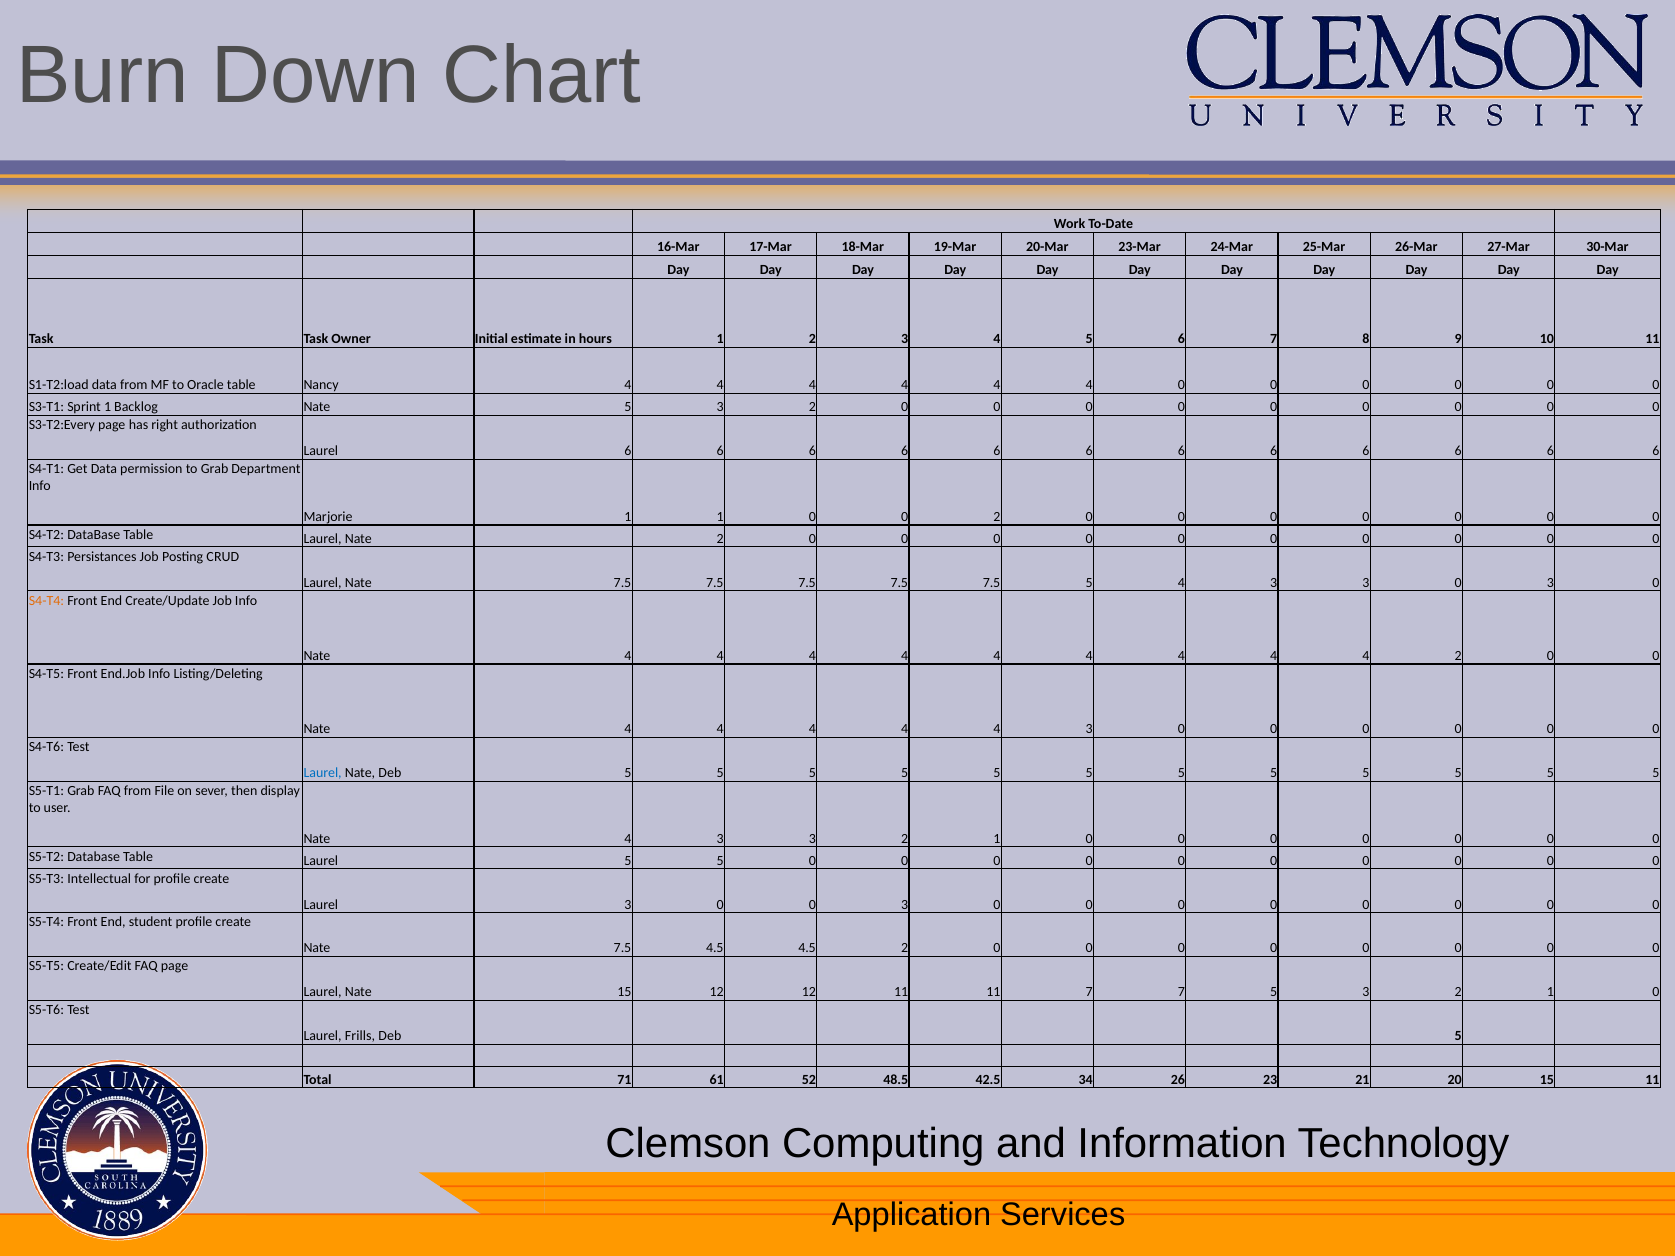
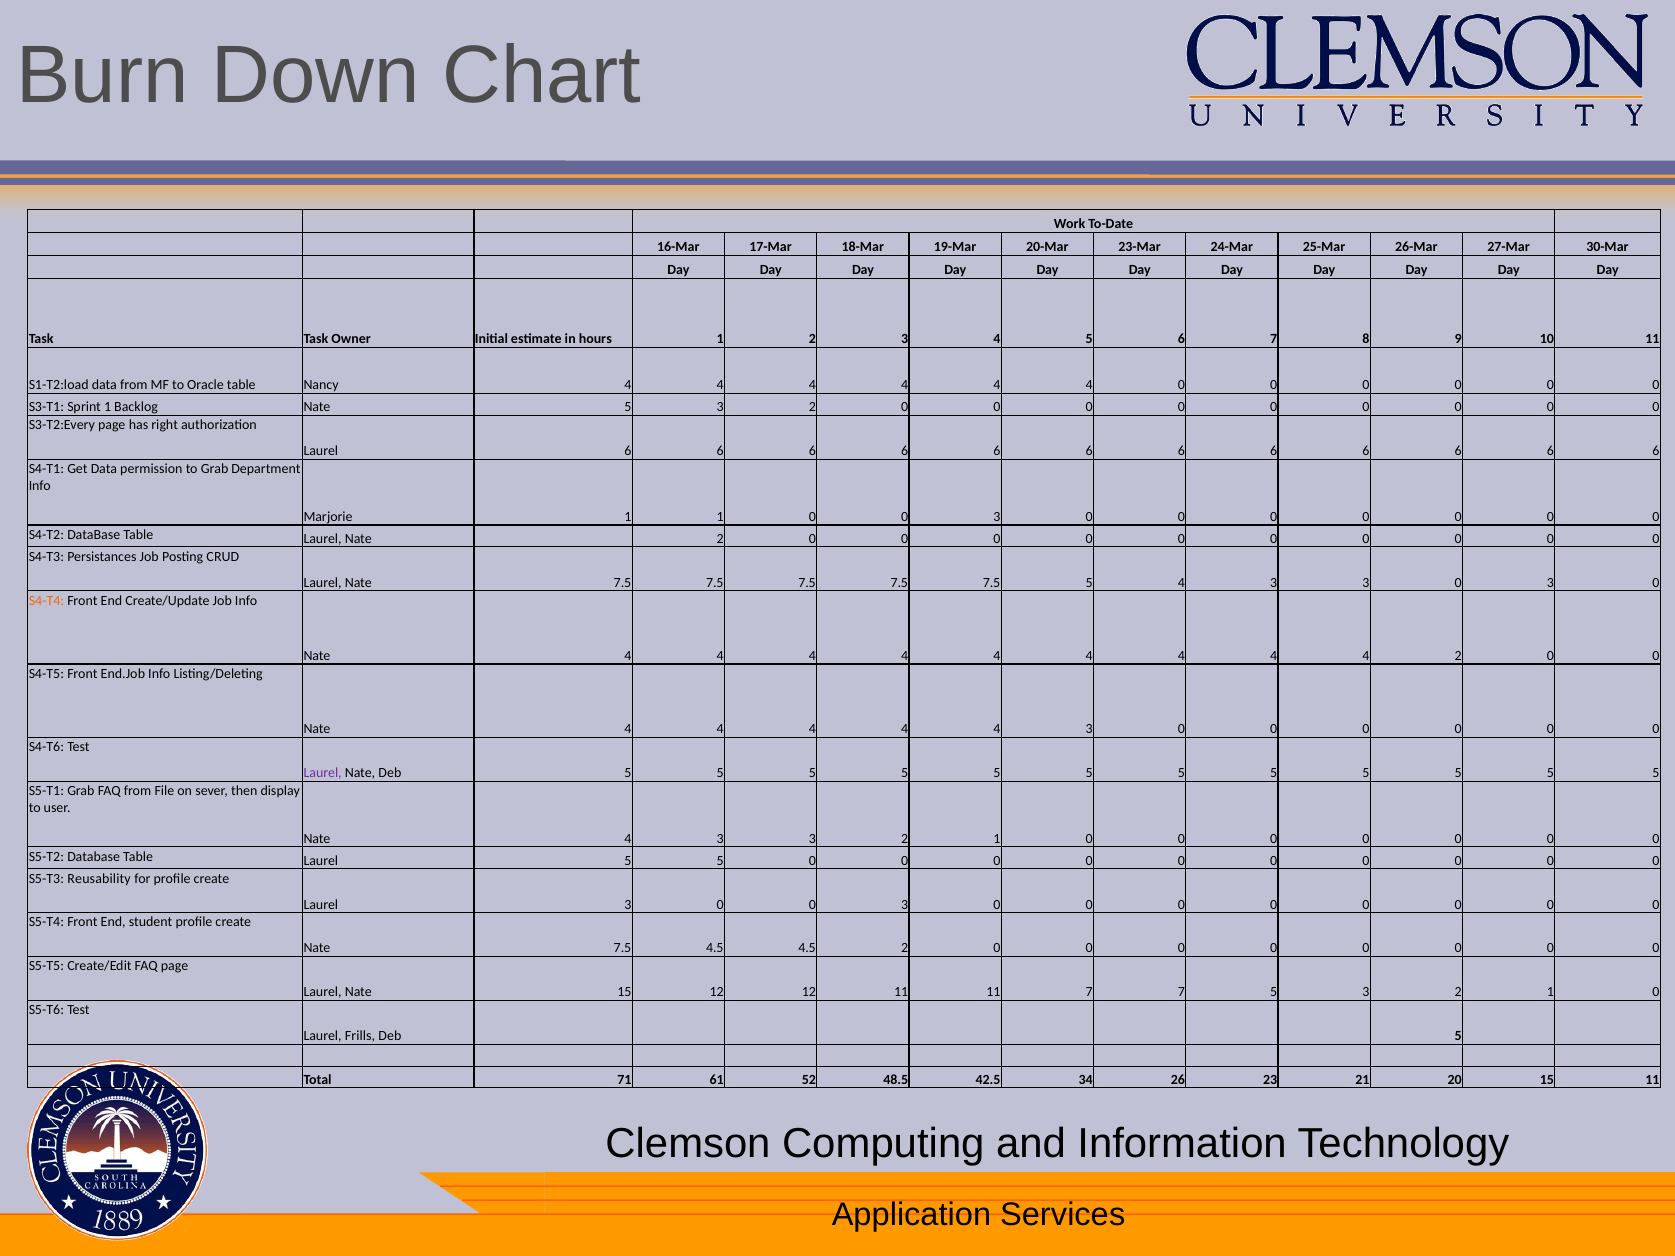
1 0 0 2: 2 -> 3 (997, 517)
Laurel colour: blue -> purple (323, 773)
Intellectual: Intellectual -> Reusability (99, 879)
